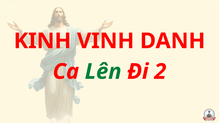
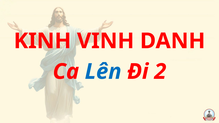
Lên colour: green -> blue (103, 72)
